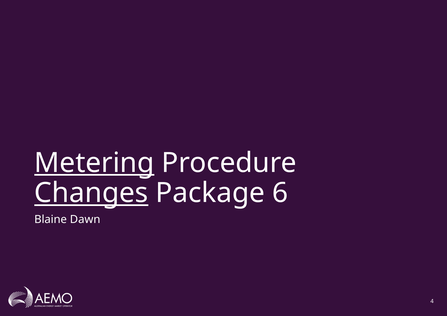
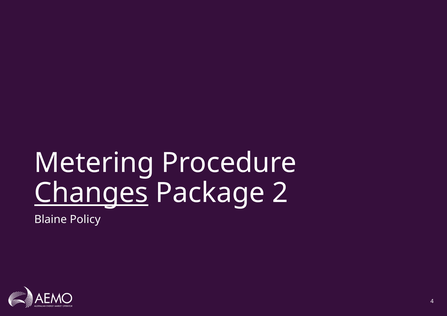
Metering underline: present -> none (94, 163)
6: 6 -> 2 (280, 193)
Dawn: Dawn -> Policy (85, 219)
